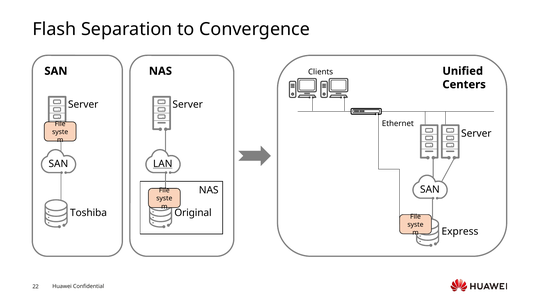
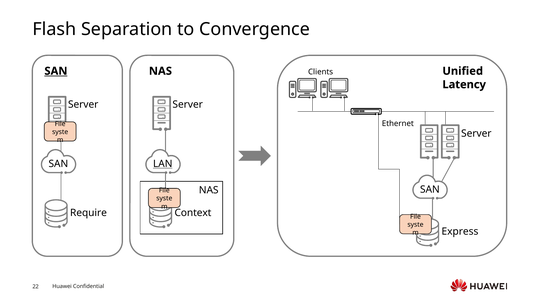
SAN underline: none -> present (56, 71)
Centers: Centers -> Latency (464, 85)
Toshiba: Toshiba -> Require (88, 213)
Original: Original -> Context (193, 213)
